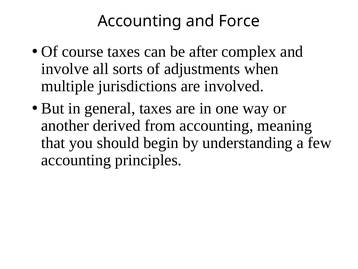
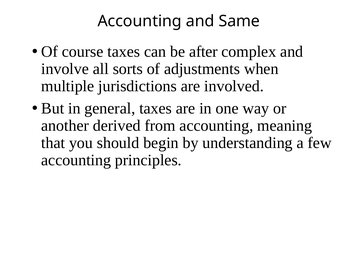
Force: Force -> Same (239, 21)
